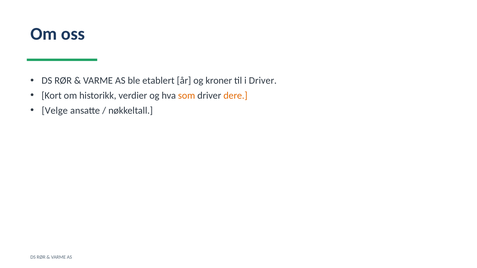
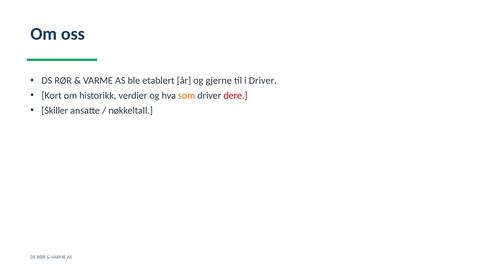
kroner: kroner -> gjerne (219, 81)
dere colour: orange -> red (235, 96)
Velge: Velge -> Skiller (55, 111)
